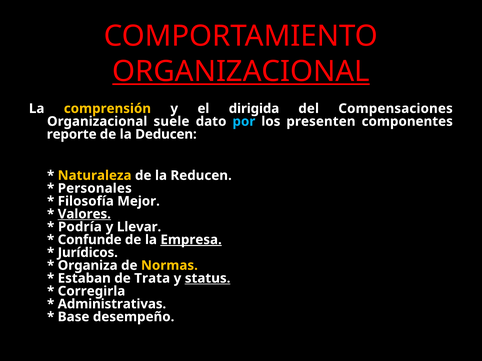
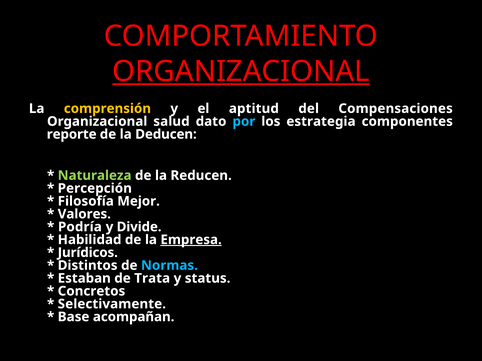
dirigida: dirigida -> aptitud (254, 109)
suele: suele -> salud (171, 122)
presenten: presenten -> estrategia (321, 122)
Naturaleza colour: yellow -> light green (95, 176)
Personales: Personales -> Percepción (95, 189)
Valores underline: present -> none (84, 214)
Llevar: Llevar -> Divide (139, 227)
Confunde: Confunde -> Habilidad (90, 240)
Organiza: Organiza -> Distintos (88, 266)
Normas colour: yellow -> light blue (169, 266)
status underline: present -> none (208, 279)
Corregirla: Corregirla -> Concretos (91, 291)
Administrativas: Administrativas -> Selectivamente (112, 304)
desempeño: desempeño -> acompañan (134, 317)
